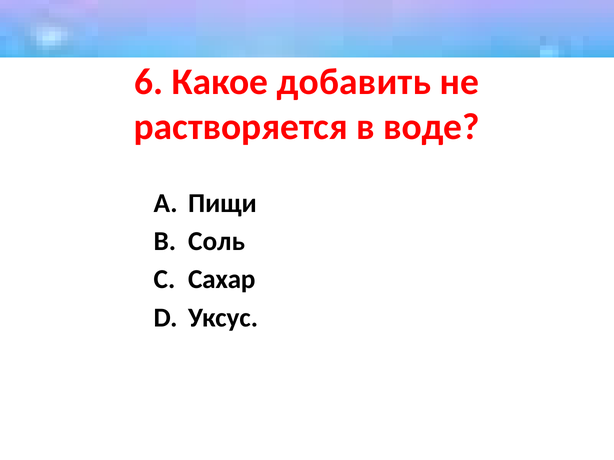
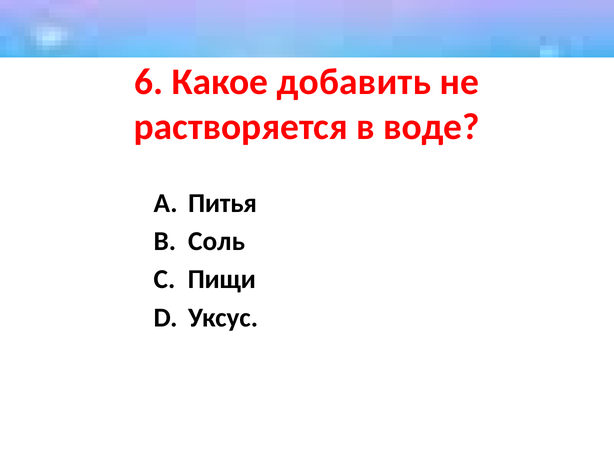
Пищи: Пищи -> Питья (222, 203)
Сахар: Сахар -> Пищи (222, 280)
